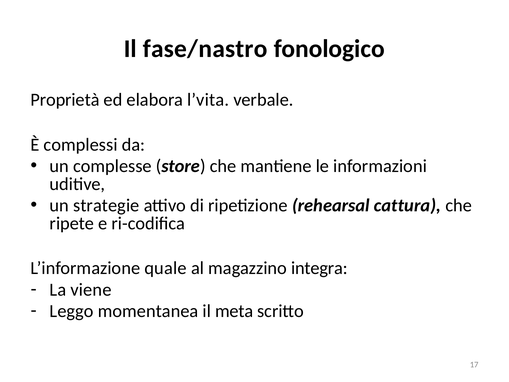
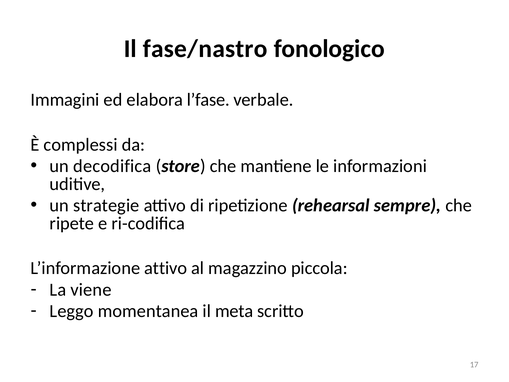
Proprietà: Proprietà -> Immagini (65, 100)
l’vita: l’vita -> l’fase (208, 100)
complesse: complesse -> decodifica (112, 166)
cattura: cattura -> sempre (407, 205)
L’informazione quale: quale -> attivo (166, 268)
integra: integra -> piccola (319, 268)
